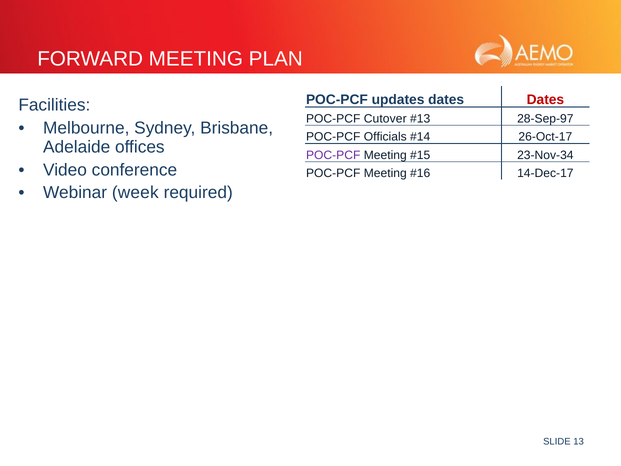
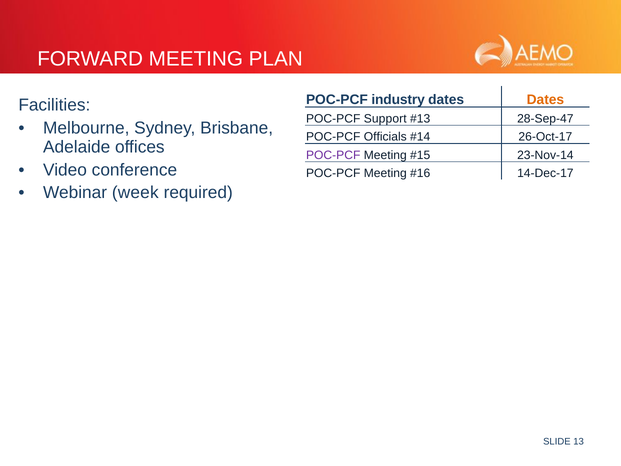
updates: updates -> industry (398, 99)
Dates colour: red -> orange (545, 99)
Cutover: Cutover -> Support (385, 119)
28-Sep-97: 28-Sep-97 -> 28-Sep-47 (545, 119)
23-Nov-34: 23-Nov-34 -> 23-Nov-14 (545, 155)
